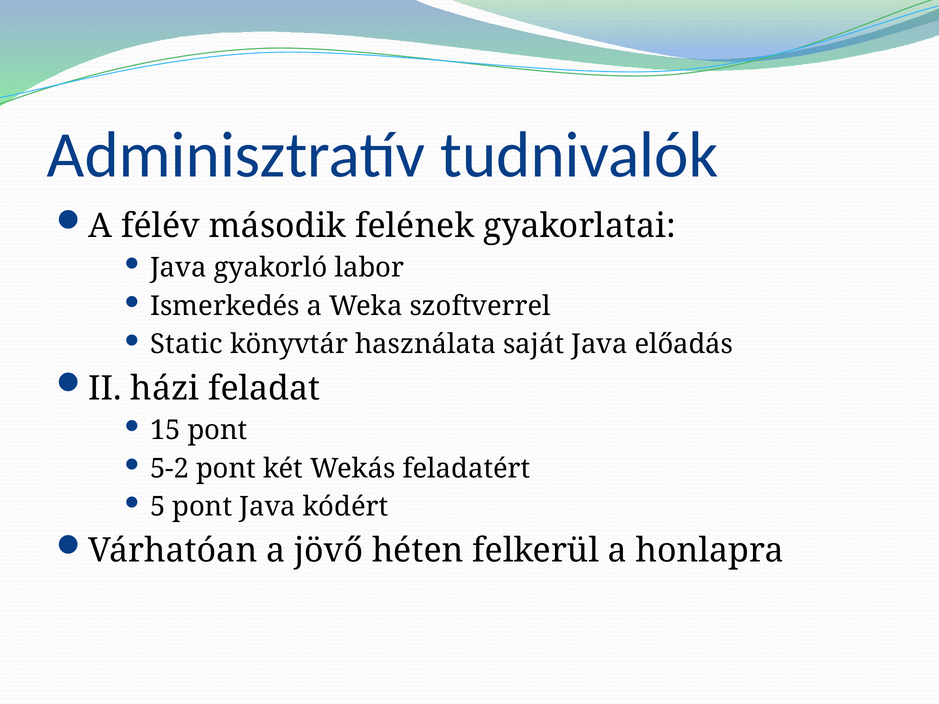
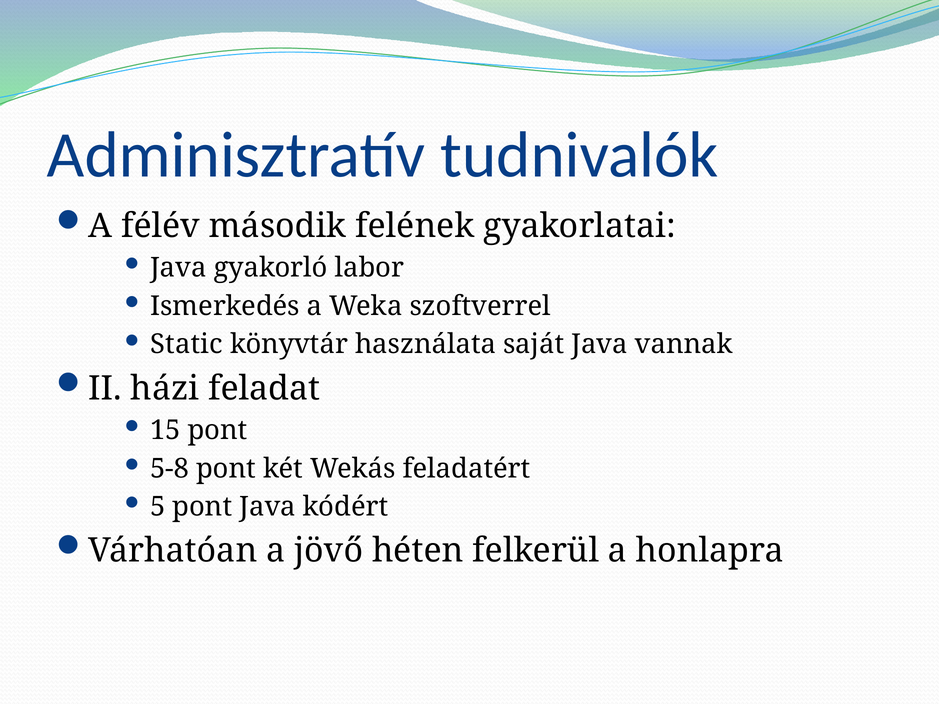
előadás: előadás -> vannak (684, 345)
5-2: 5-2 -> 5-8 (170, 469)
